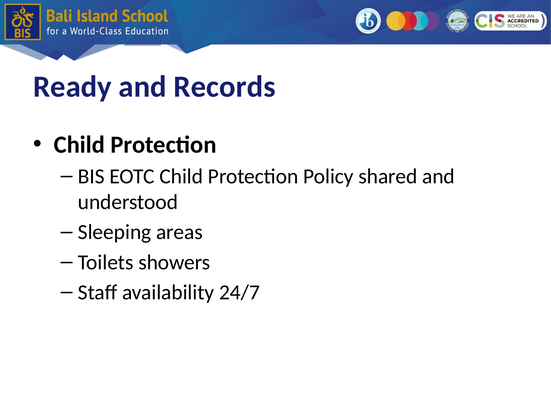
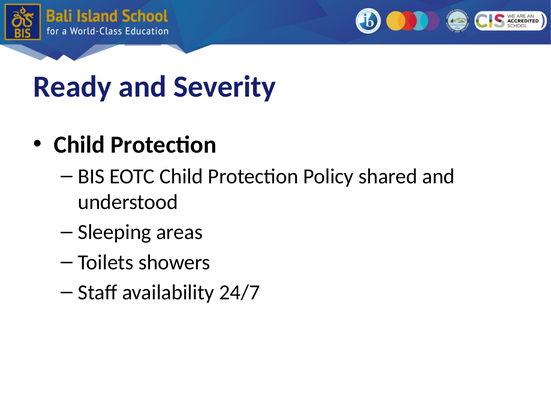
Records: Records -> Severity (225, 86)
